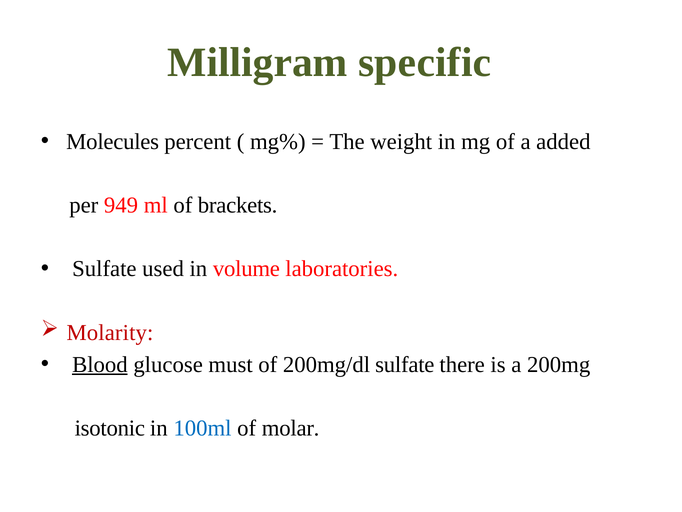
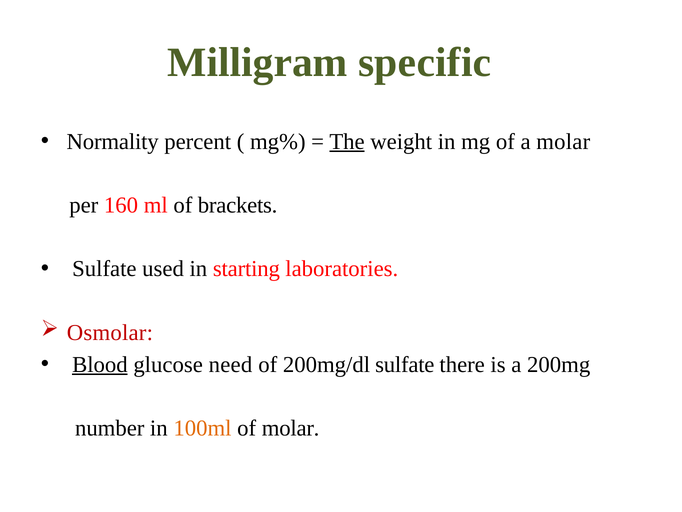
Molecules: Molecules -> Normality (113, 141)
The underline: none -> present (347, 141)
a added: added -> molar (563, 141)
949: 949 -> 160 (121, 205)
volume: volume -> starting (246, 269)
Molarity: Molarity -> Osmolar (110, 332)
must: must -> need (230, 364)
isotonic: isotonic -> number (110, 428)
100ml colour: blue -> orange (202, 428)
